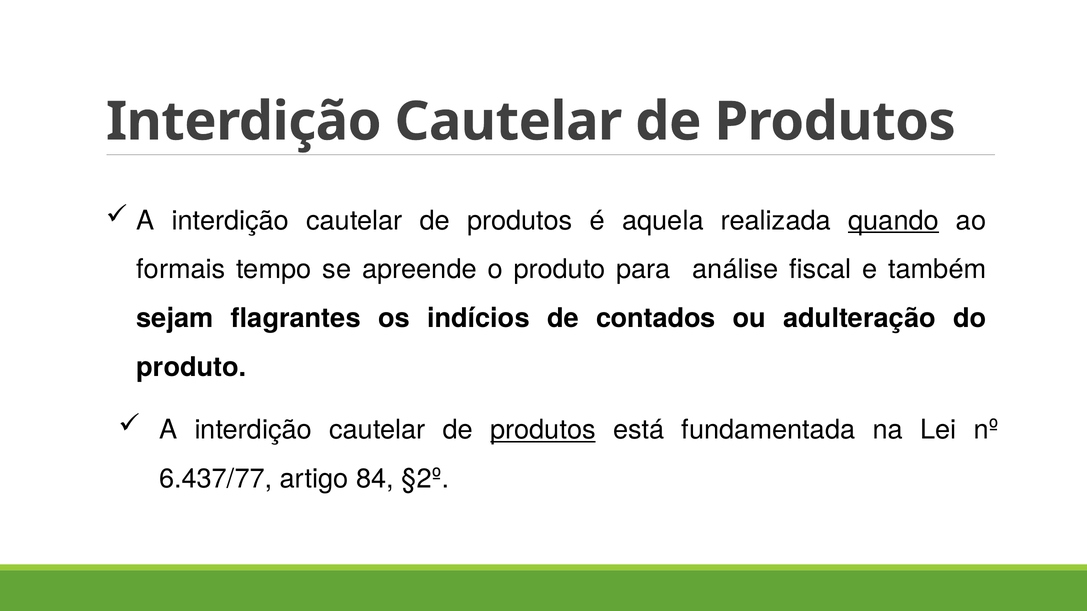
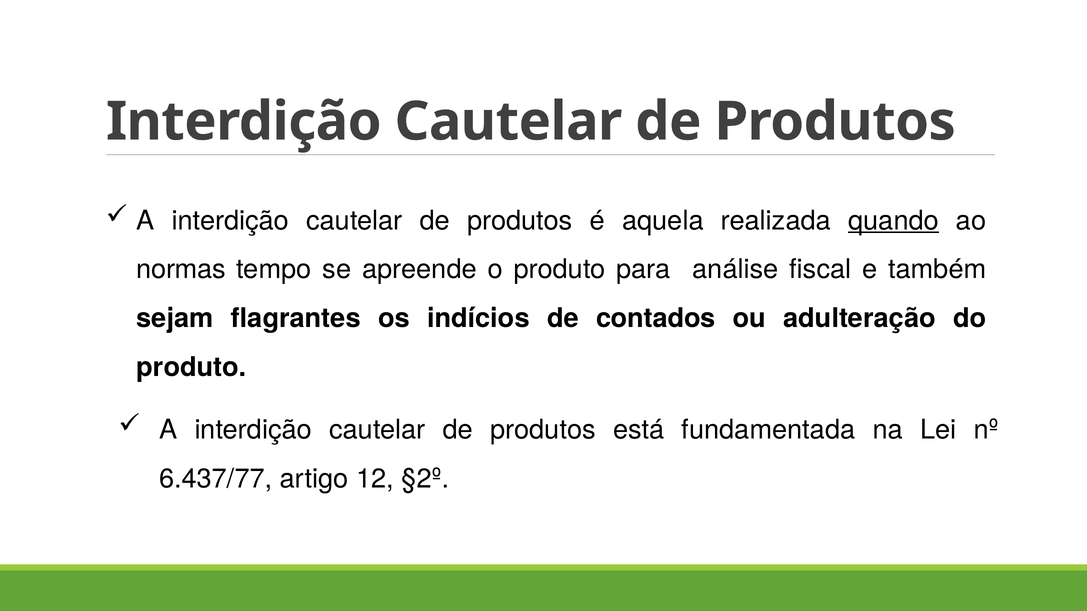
formais: formais -> normas (181, 270)
produtos underline: present -> none (543, 430)
84: 84 -> 12 (375, 479)
